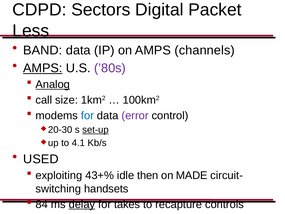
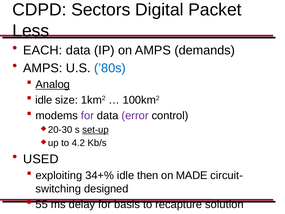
BAND: BAND -> EACH (43, 50)
channels: channels -> demands (205, 50)
AMPS underline: present -> none (43, 68)
’80s colour: purple -> blue (110, 68)
call: call -> idle (44, 100)
for colour: blue -> purple (87, 115)
4.1: 4.1 -> 4.2 (78, 143)
43+%: 43+% -> 34+% (100, 175)
handsets: handsets -> designed (106, 189)
84: 84 -> 55 (42, 204)
delay underline: present -> none (82, 204)
takes: takes -> basis (127, 204)
controls: controls -> solution (224, 204)
